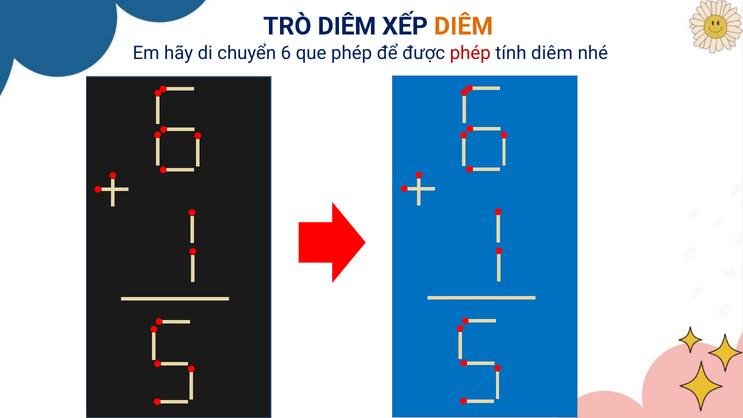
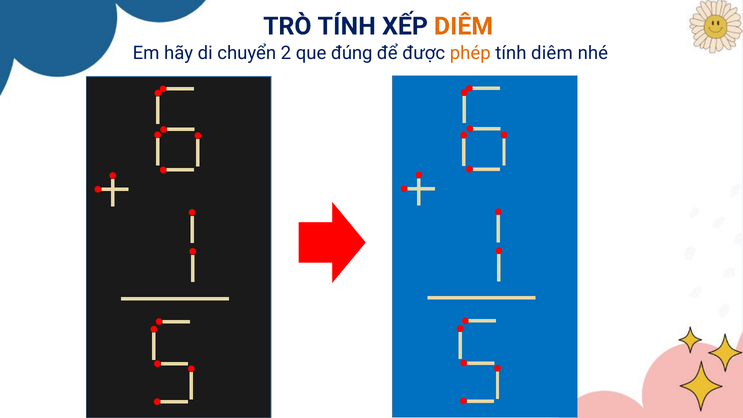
TRÒ DIÊM: DIÊM -> TÍNH (347, 26)
6: 6 -> 2 (286, 53)
que phép: phép -> đúng (352, 53)
phép colour: red -> orange (470, 53)
